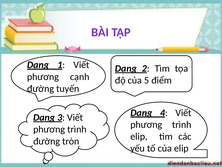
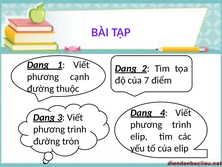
5: 5 -> 7 (147, 80)
tuyến: tuyến -> thuộc (68, 88)
